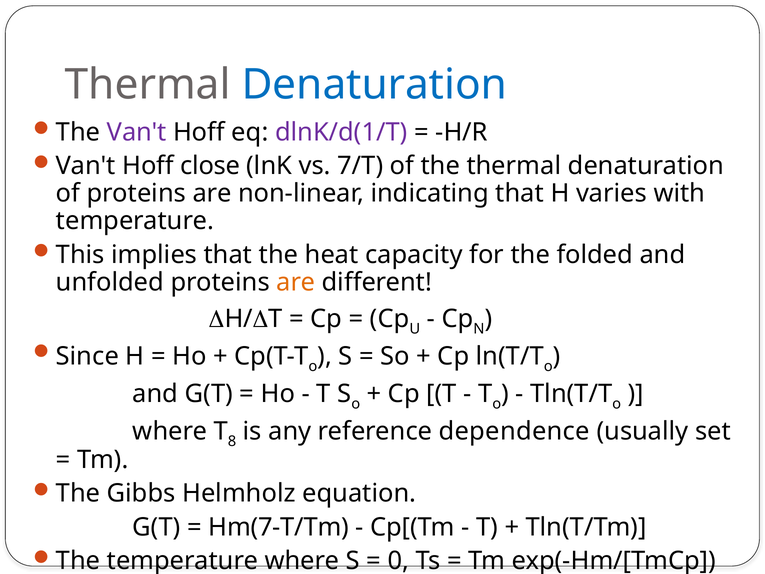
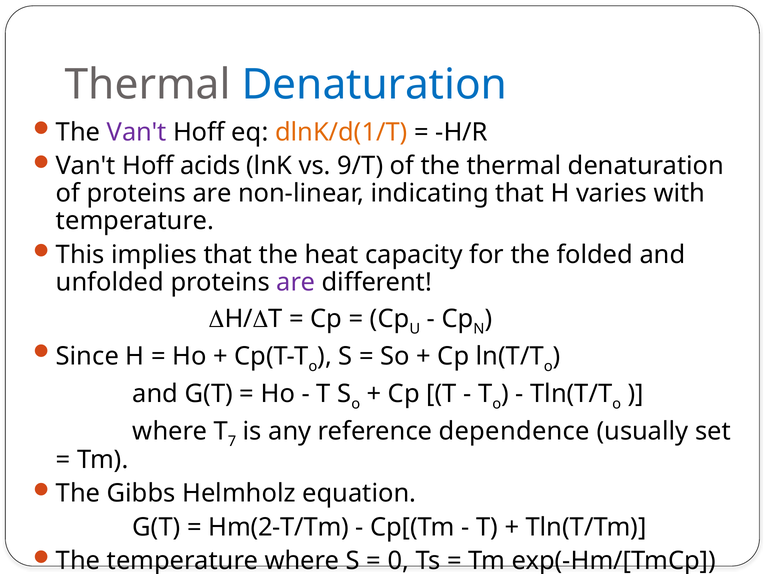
dlnK/d(1/T colour: purple -> orange (341, 132)
close: close -> acids (210, 166)
7/T: 7/T -> 9/T (360, 166)
are colour: orange -> purple (296, 282)
8: 8 -> 7 (232, 441)
Hm(7-T/Tm: Hm(7-T/Tm -> Hm(2-T/Tm (279, 527)
